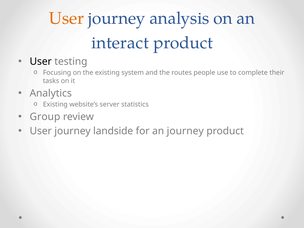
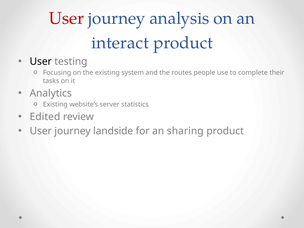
User colour: orange -> red (66, 18)
Group: Group -> Edited (45, 117)
an journey: journey -> sharing (185, 131)
